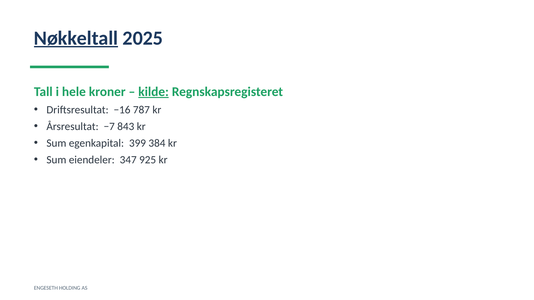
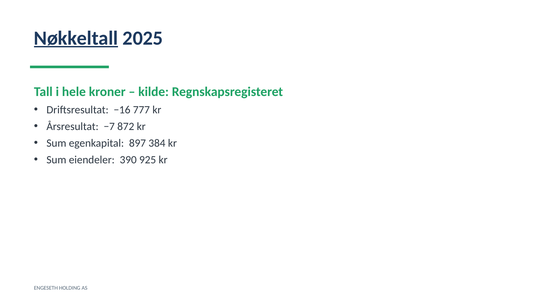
kilde underline: present -> none (154, 92)
787: 787 -> 777 (141, 110)
843: 843 -> 872 (126, 127)
399: 399 -> 897 (138, 143)
347: 347 -> 390 (128, 160)
